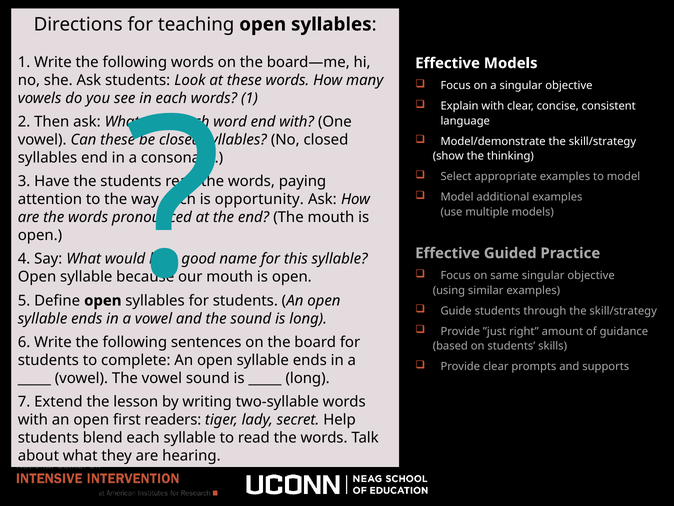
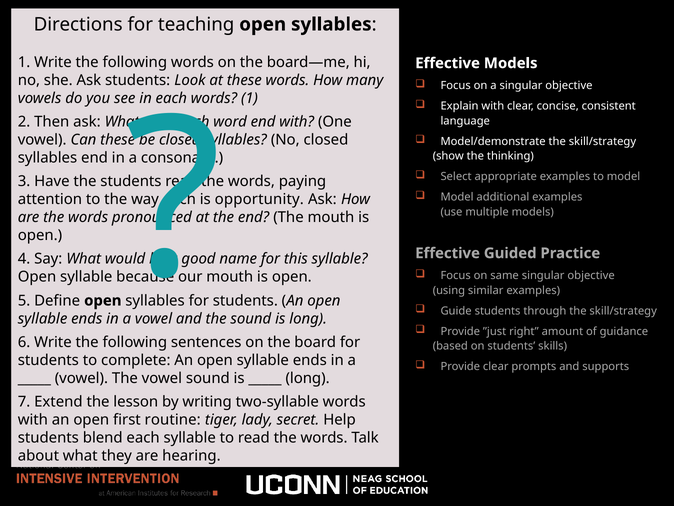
readers: readers -> routine (173, 419)
